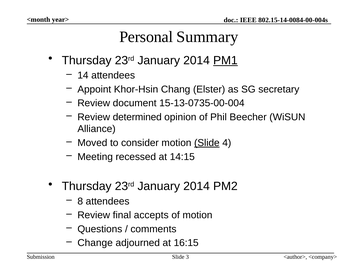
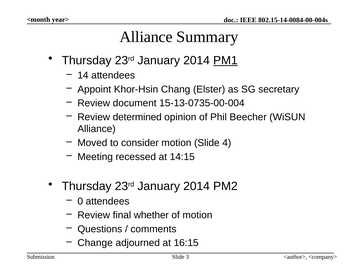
Personal: Personal -> Alliance (146, 37)
Slide underline: present -> none (207, 143)
8: 8 -> 0 (80, 202)
accepts: accepts -> whether (151, 216)
